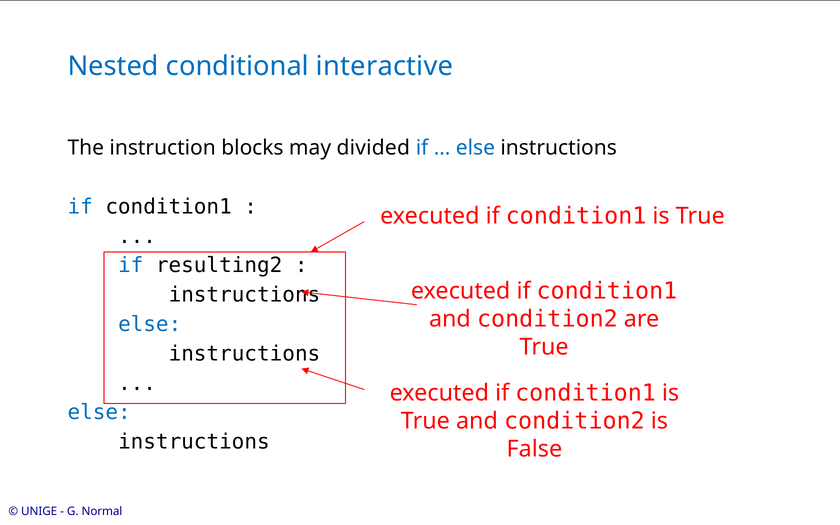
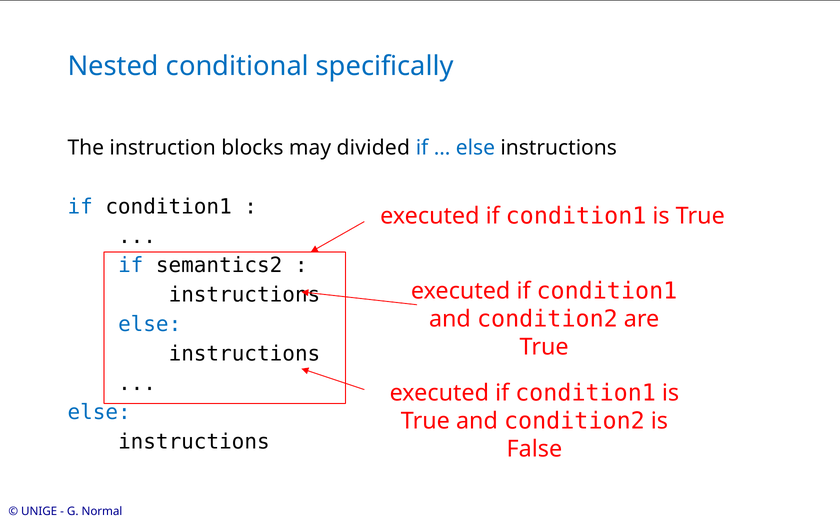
interactive: interactive -> specifically (385, 66)
resulting2: resulting2 -> semantics2 (219, 266)
